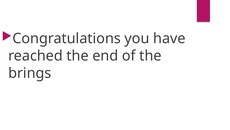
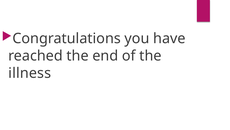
brings: brings -> illness (30, 73)
